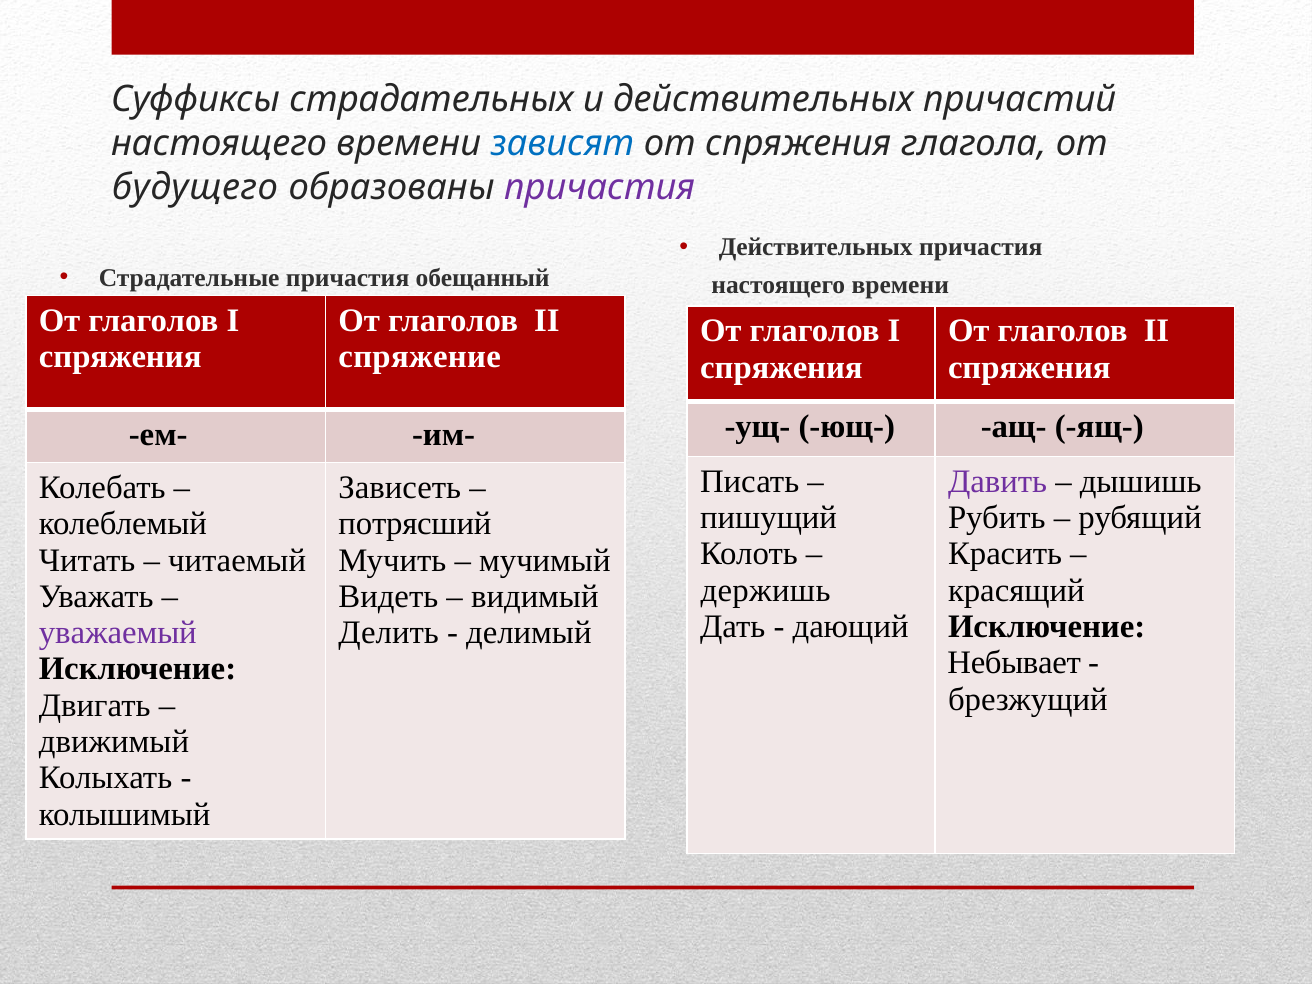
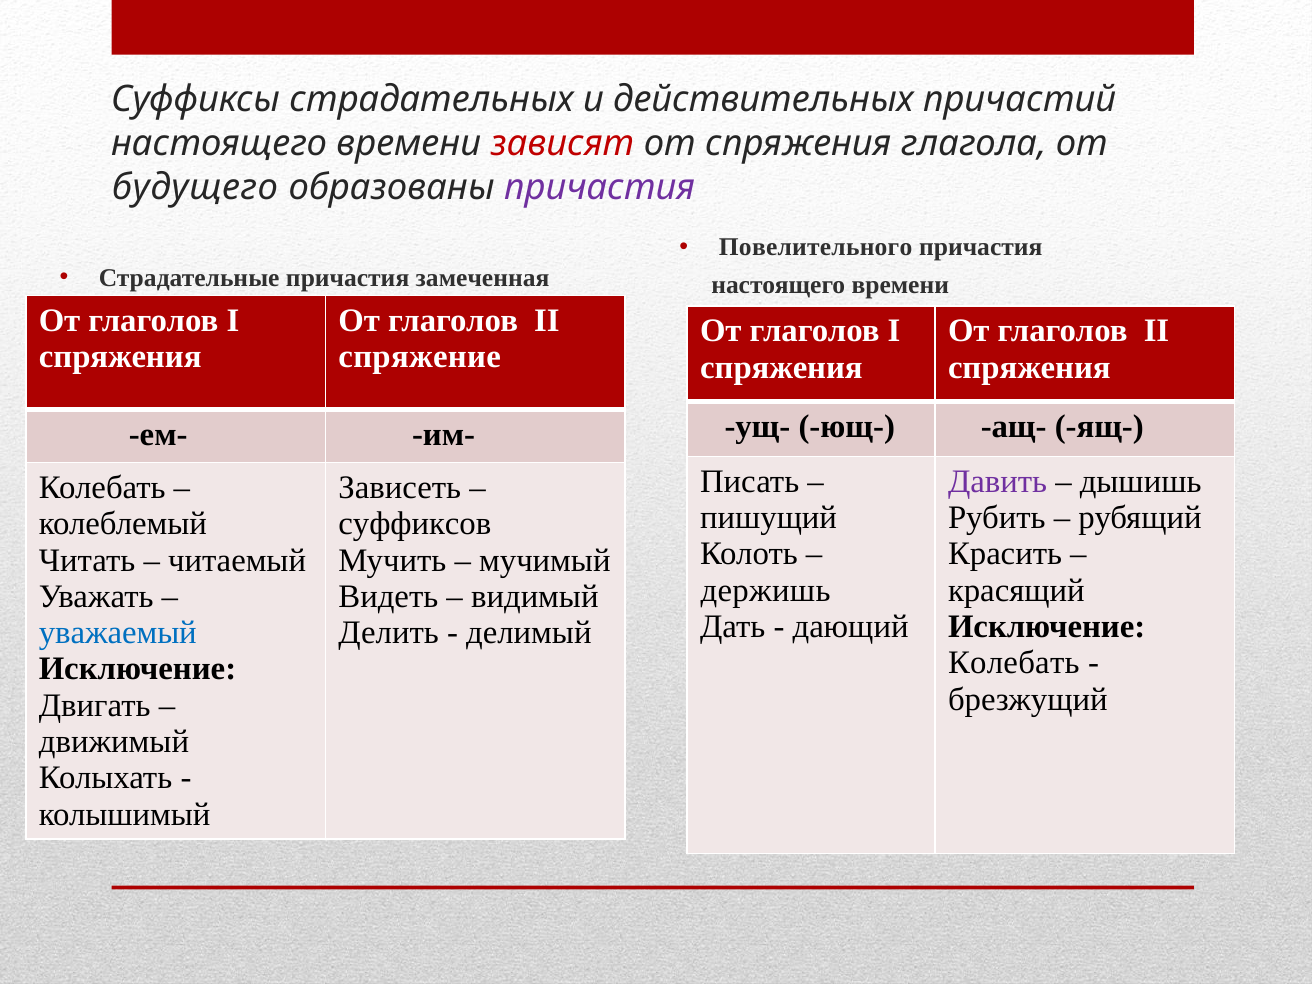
зависят colour: blue -> red (562, 143)
Действительных: Действительных -> Повелительного (816, 247)
обещанный: обещанный -> замеченная (483, 278)
потрясший: потрясший -> суффиксов (415, 524)
уважаемый colour: purple -> blue (118, 633)
Небывает: Небывает -> Колебать (1014, 663)
